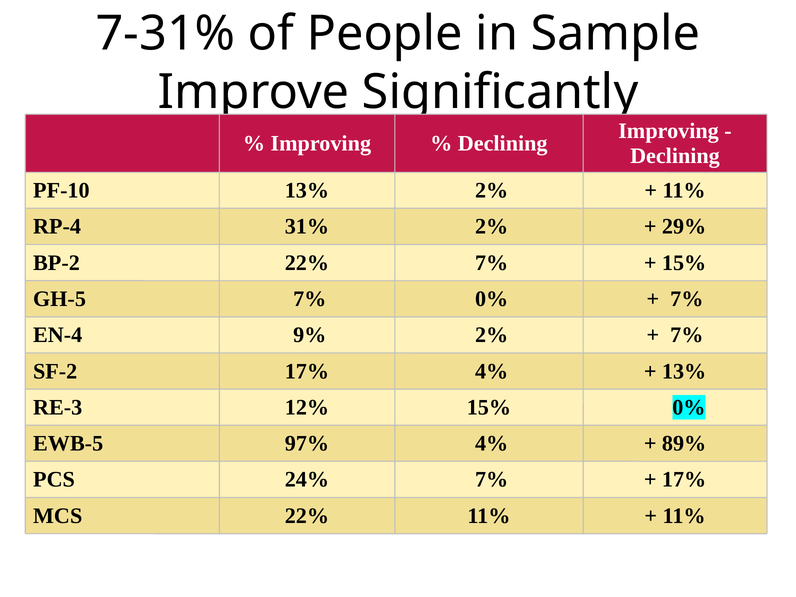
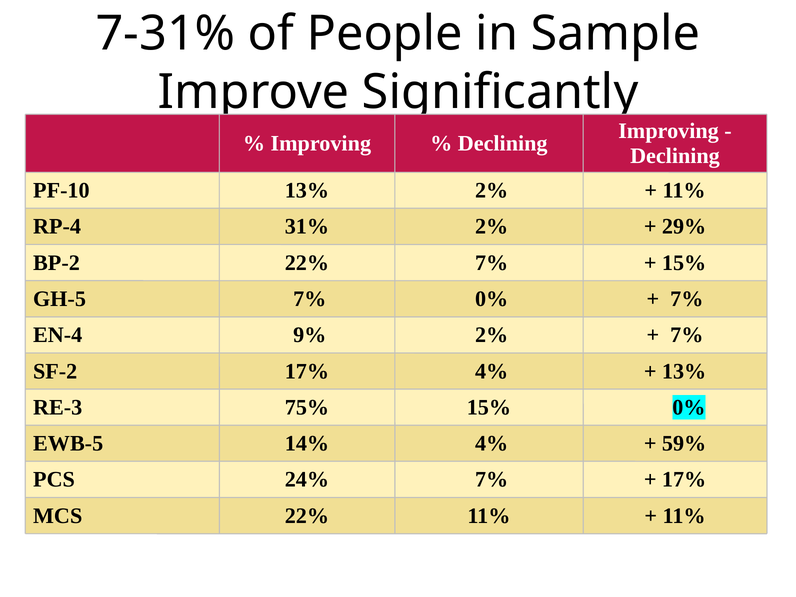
12%: 12% -> 75% (307, 407)
97%: 97% -> 14% (307, 444)
89%: 89% -> 59% (684, 444)
